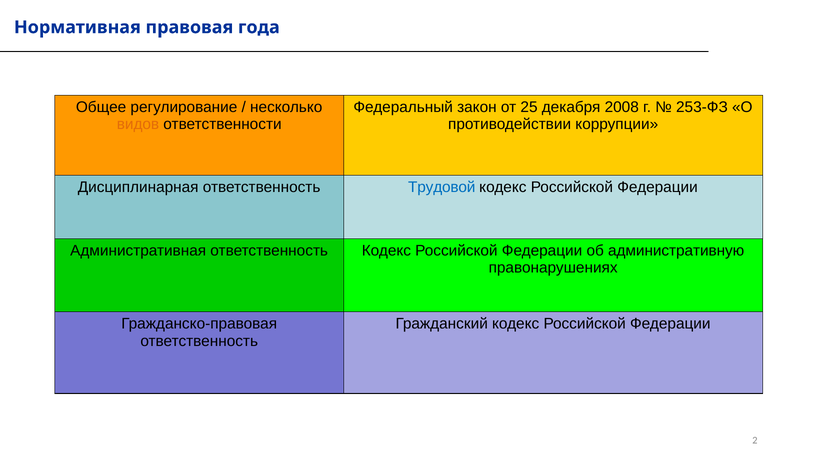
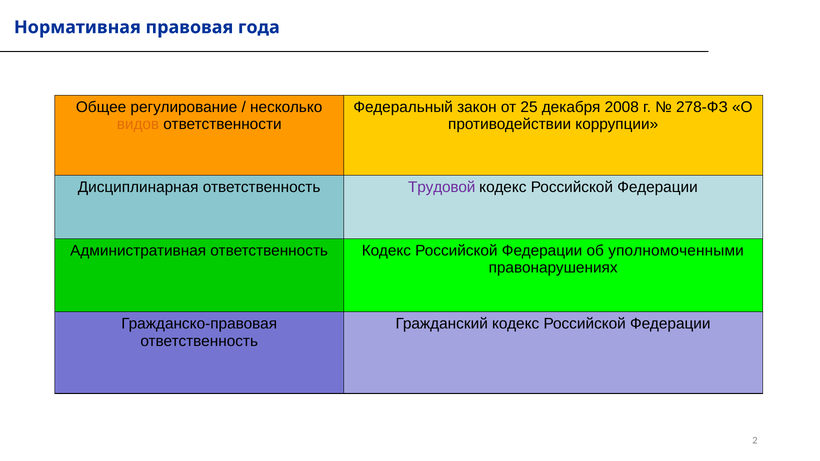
253-ФЗ: 253-ФЗ -> 278-ФЗ (702, 107)
Трудовой colour: blue -> purple (442, 187)
административную: административную -> уполномоченными (676, 251)
